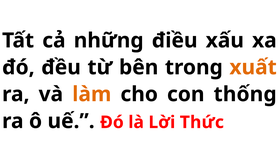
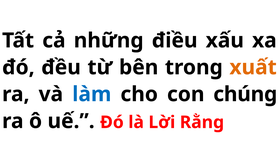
làm colour: orange -> blue (92, 94)
thống: thống -> chúng (245, 94)
Thức: Thức -> Rằng (202, 122)
